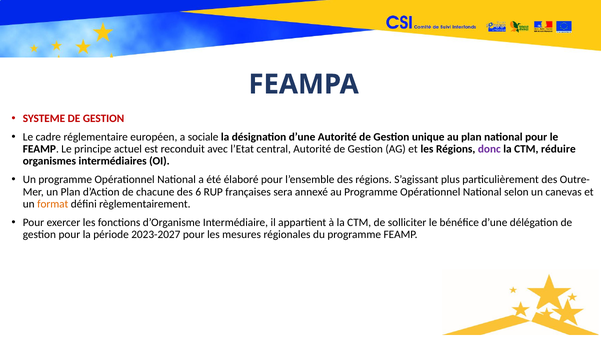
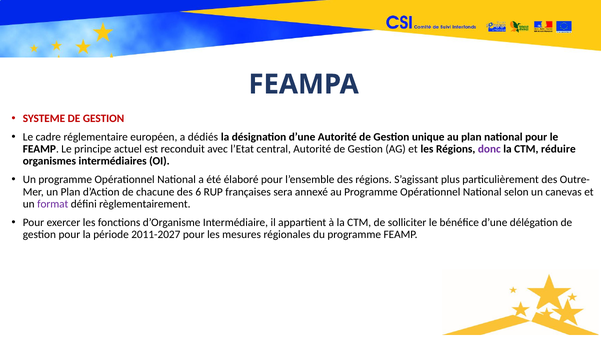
sociale: sociale -> dédiés (203, 137)
format colour: orange -> purple (53, 204)
2023-2027: 2023-2027 -> 2011-2027 (156, 235)
